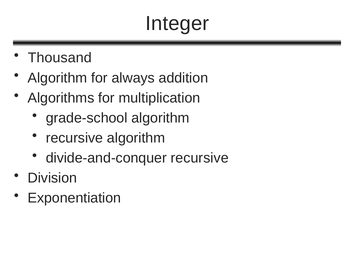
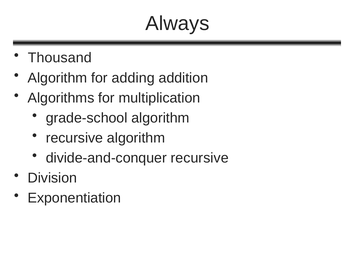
Integer: Integer -> Always (177, 23)
always: always -> adding (133, 78)
